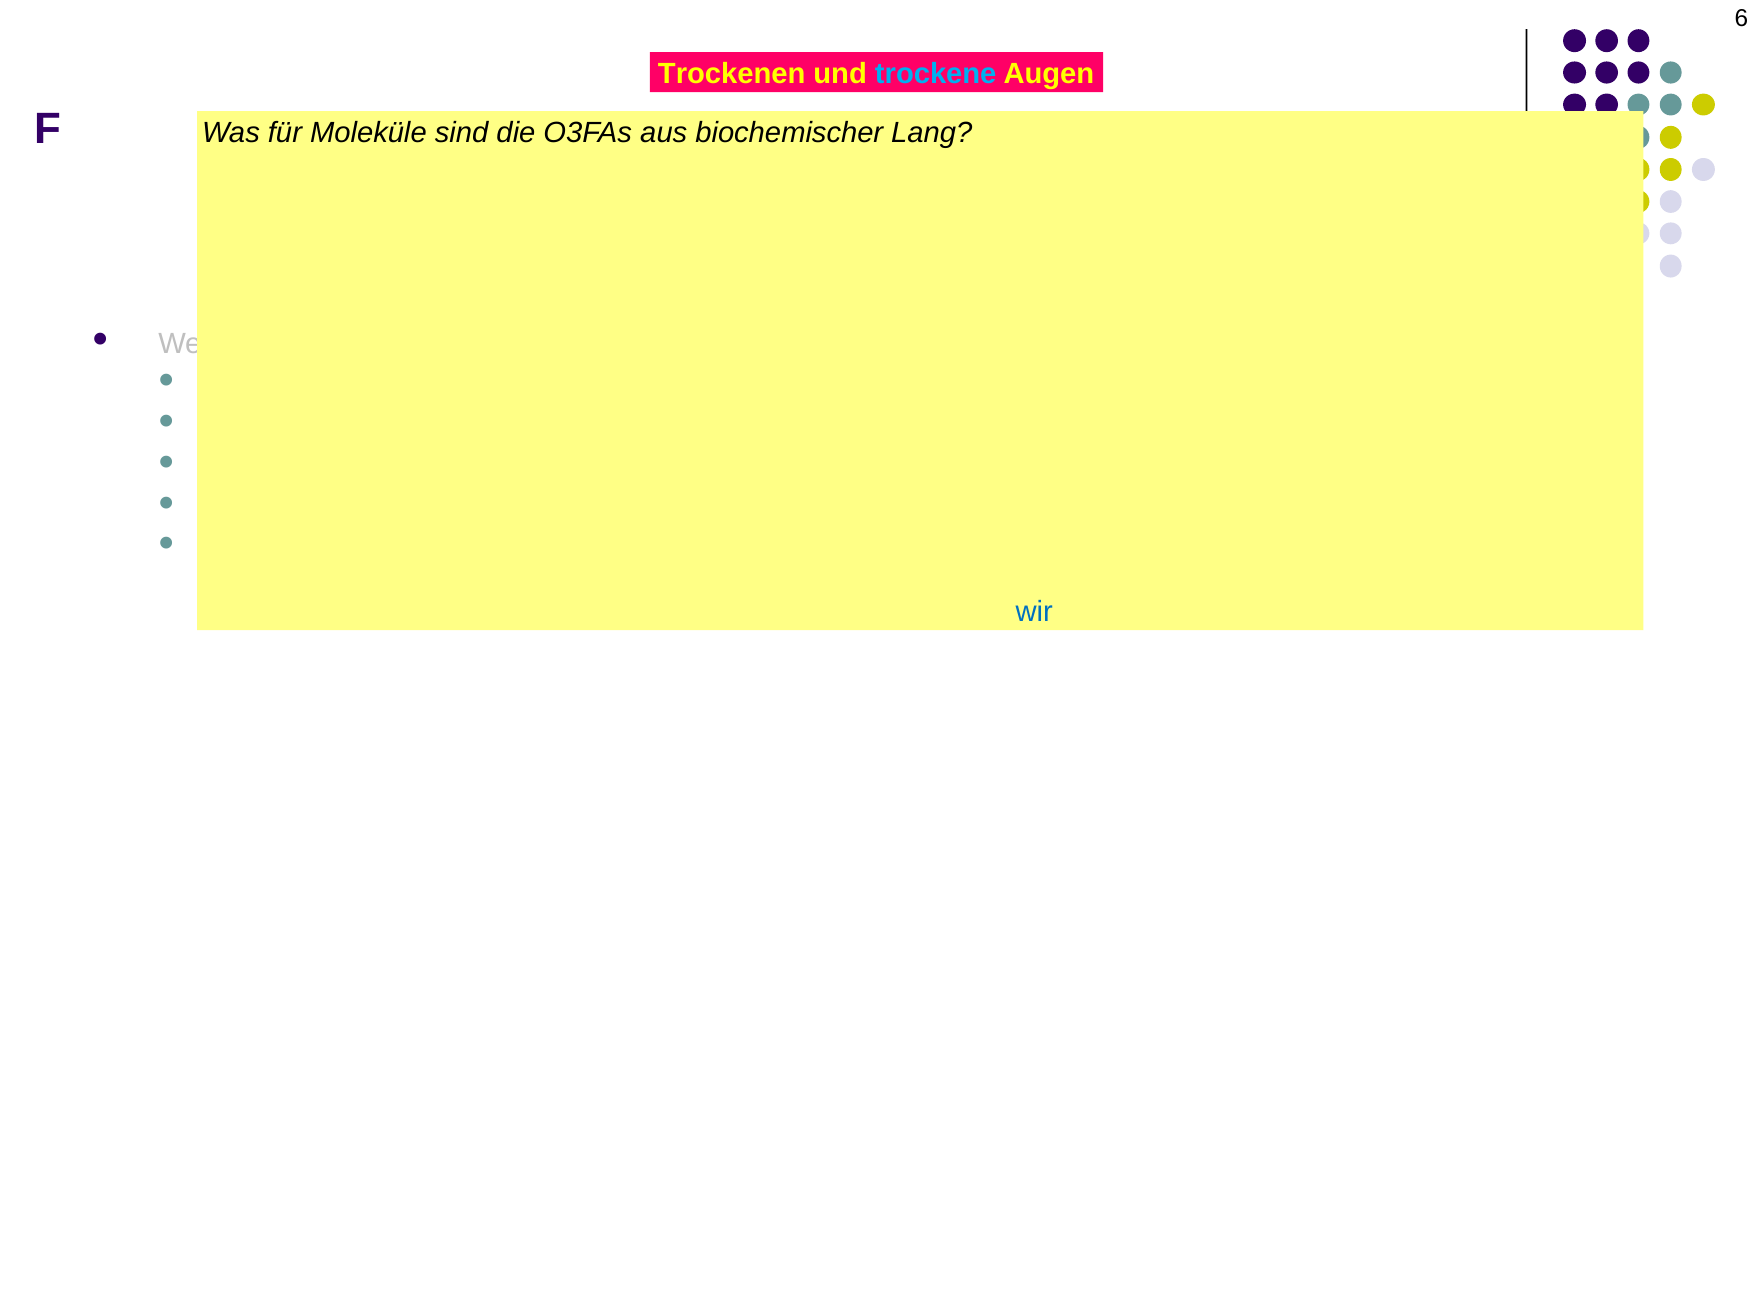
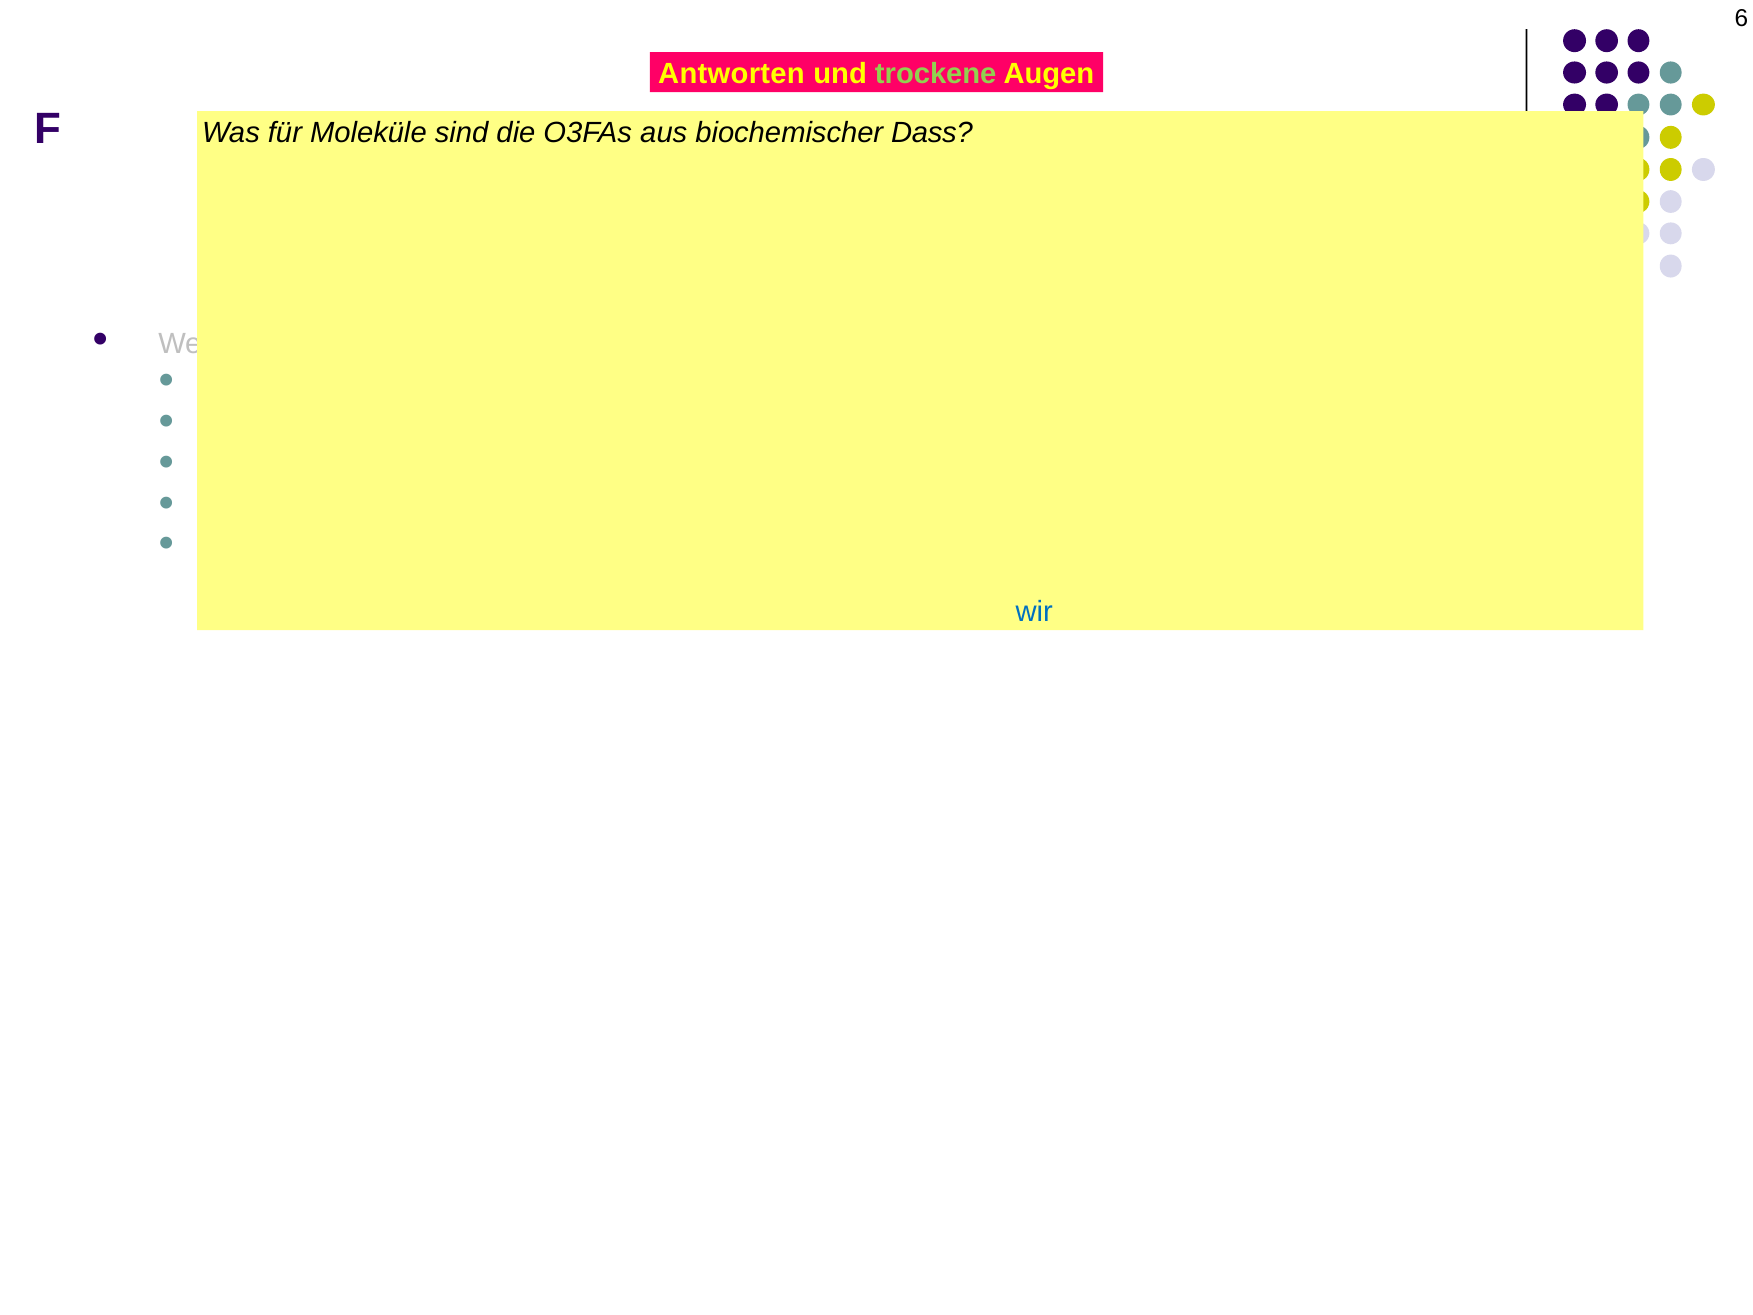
Trockenen: Trockenen -> Antworten (732, 74)
trockene colour: light blue -> light green (936, 74)
Lang: Lang -> Dass (932, 133)
